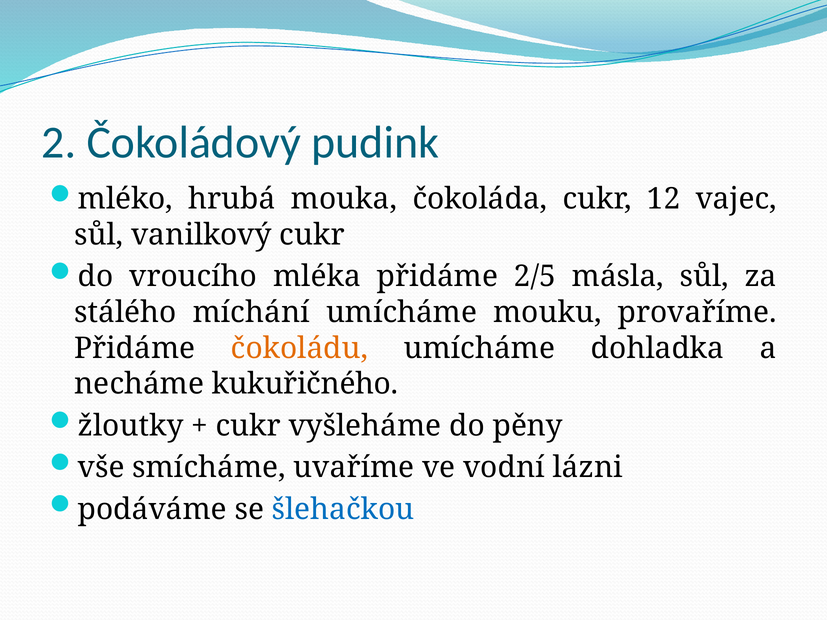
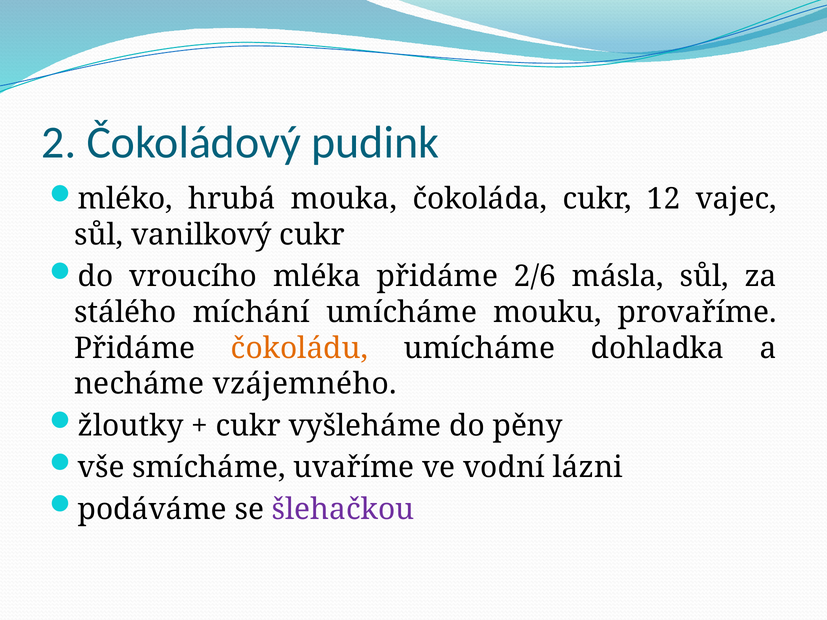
2/5: 2/5 -> 2/6 (535, 277)
kukuřičného: kukuřičného -> vzájemného (305, 384)
šlehačkou colour: blue -> purple (343, 509)
